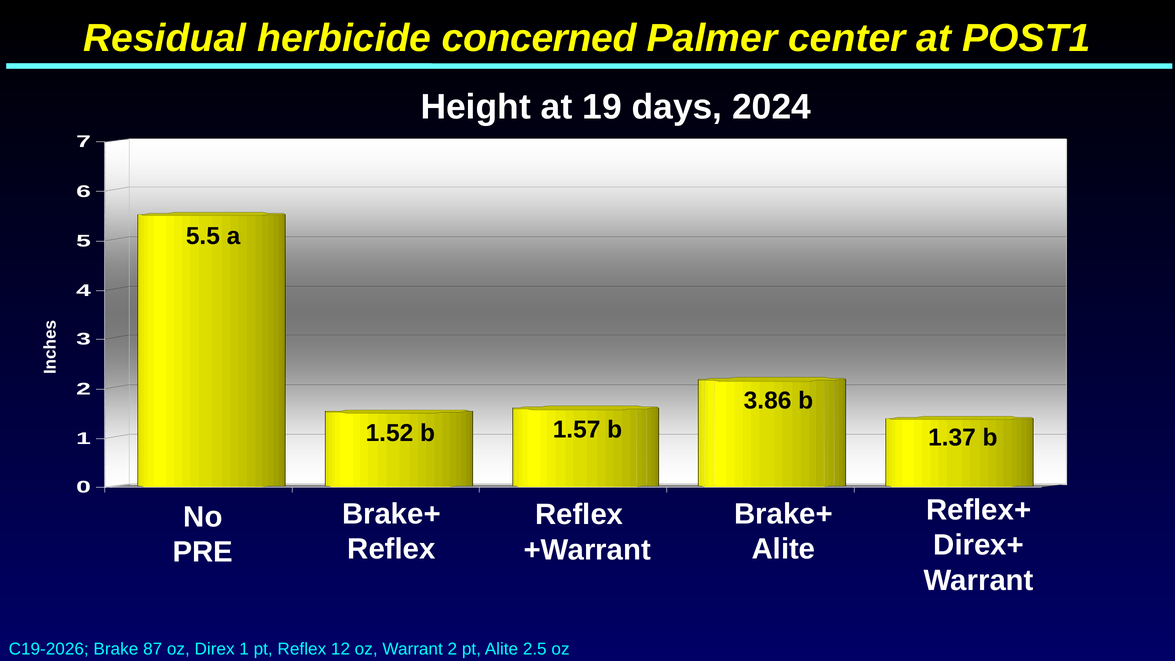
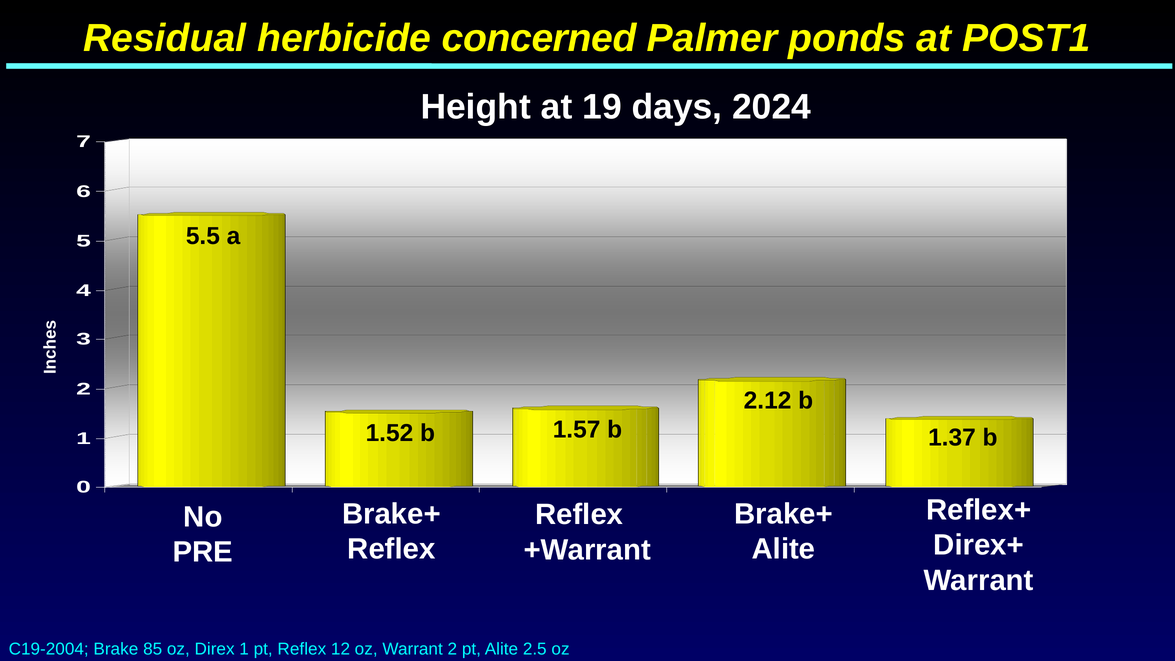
center: center -> ponds (847, 38)
3.86: 3.86 -> 2.12 (768, 401)
C19-2026: C19-2026 -> C19-2004 (49, 649)
87: 87 -> 85 (153, 649)
